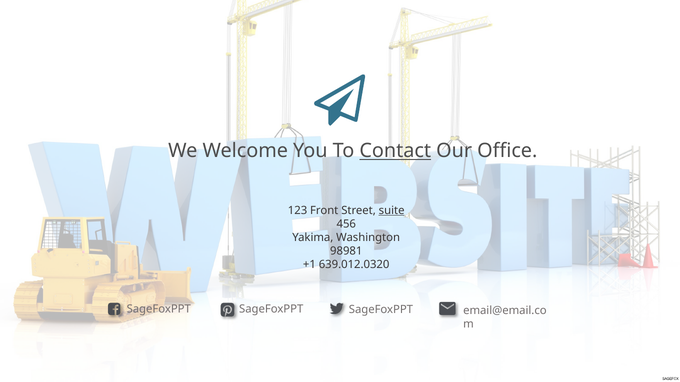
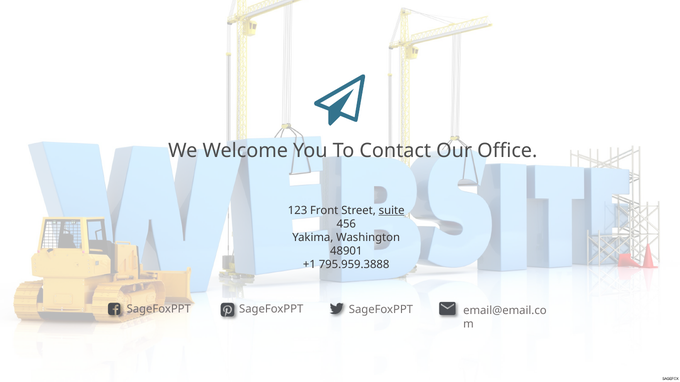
Contact underline: present -> none (395, 151)
98981: 98981 -> 48901 (346, 251)
639.012.0320: 639.012.0320 -> 795.959.3888 (354, 265)
